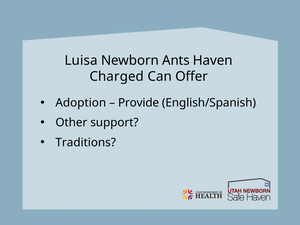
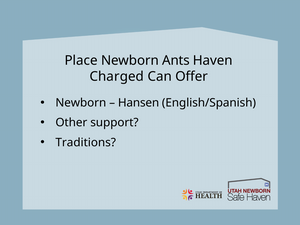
Luisa: Luisa -> Place (81, 60)
Adoption: Adoption -> Newborn (81, 103)
Provide: Provide -> Hansen (139, 103)
